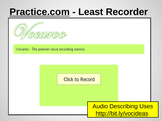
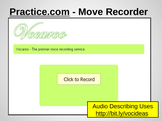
Least: Least -> Move (91, 12)
